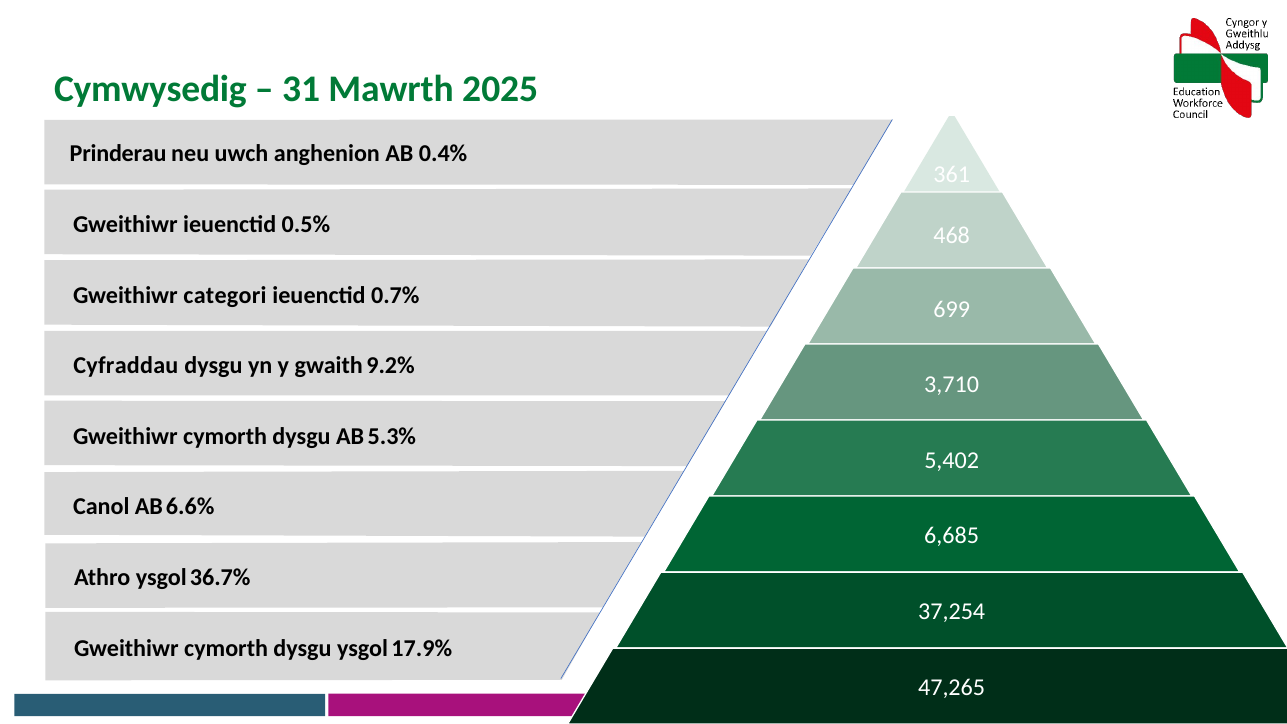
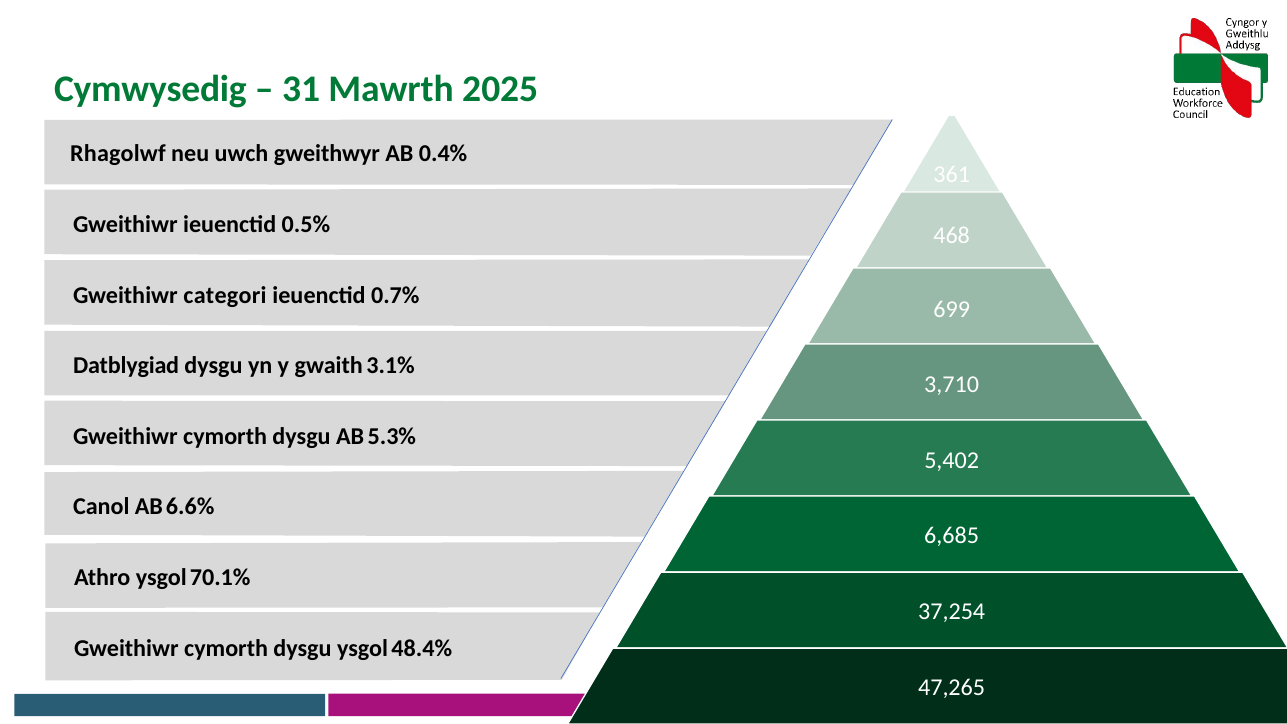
Prinderau: Prinderau -> Rhagolwf (118, 154)
anghenion: anghenion -> gweithwyr (327, 154)
Cyfraddau: Cyfraddau -> Datblygiad (126, 366)
9.2%: 9.2% -> 3.1% (391, 366)
36.7%: 36.7% -> 70.1% (220, 578)
17.9%: 17.9% -> 48.4% (422, 649)
